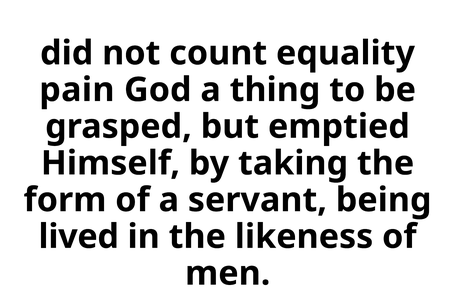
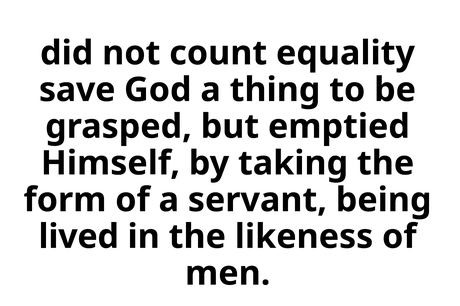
pain: pain -> save (77, 90)
